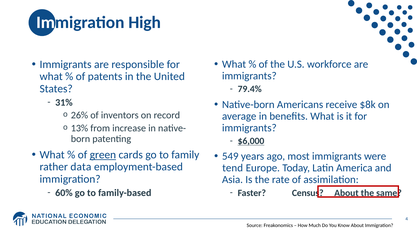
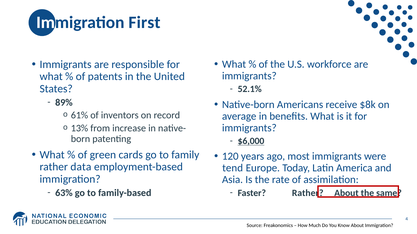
High: High -> First (144, 23)
79.4%: 79.4% -> 52.1% (250, 89)
31%: 31% -> 89% (64, 103)
26%: 26% -> 61% (79, 116)
green underline: present -> none (103, 155)
549: 549 -> 120 (230, 157)
60%: 60% -> 63% (64, 193)
Faster Census: Census -> Rather (308, 193)
